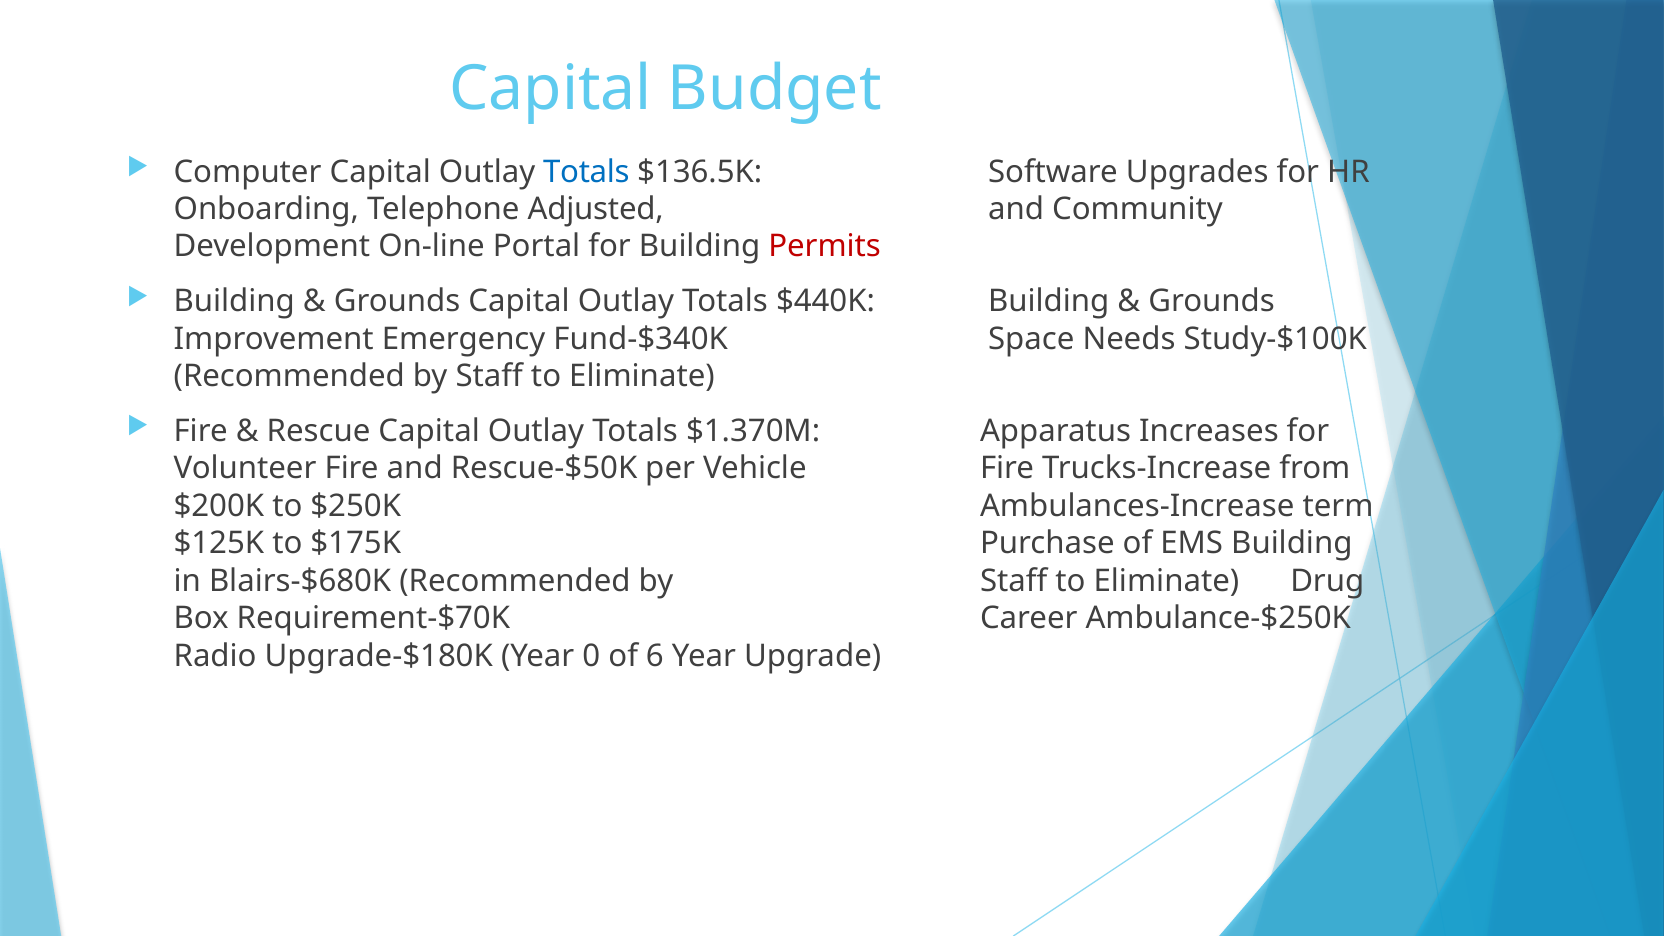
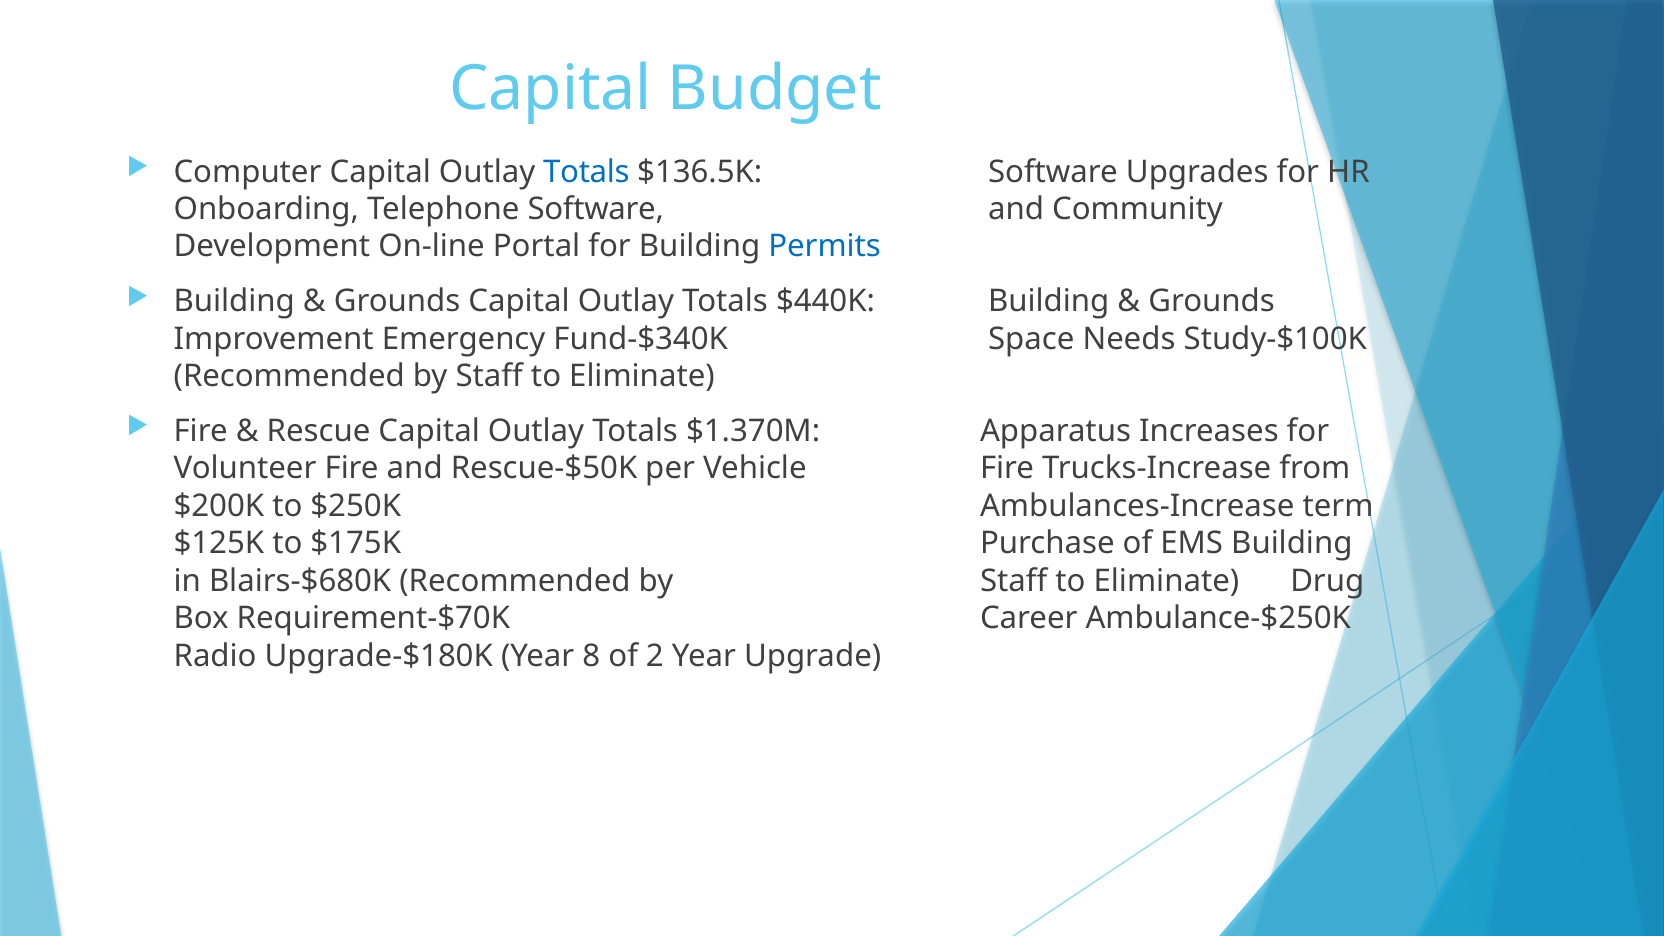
Telephone Adjusted: Adjusted -> Software (596, 209)
Permits colour: red -> blue (825, 247)
0: 0 -> 8 (591, 656)
6: 6 -> 2 (655, 656)
